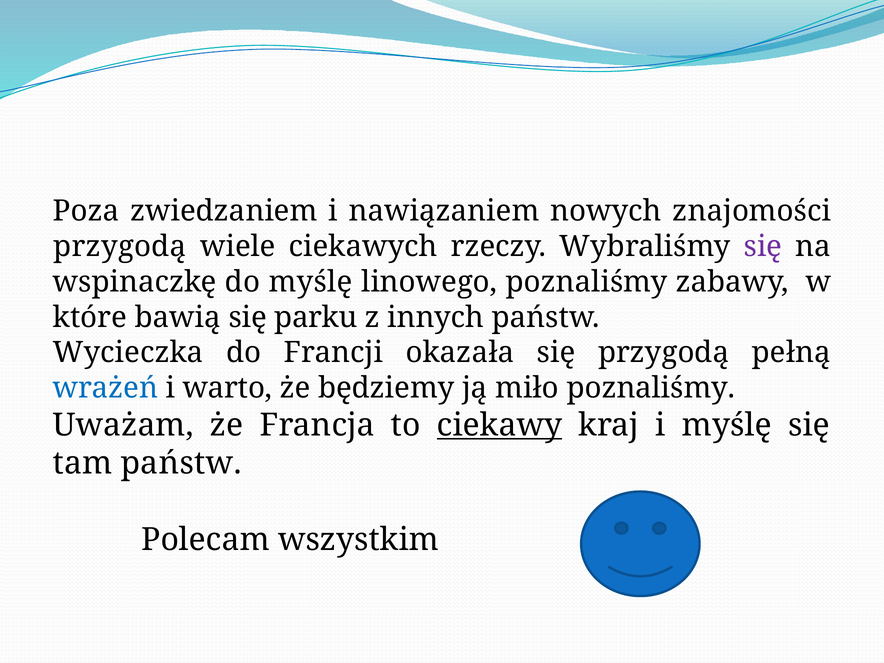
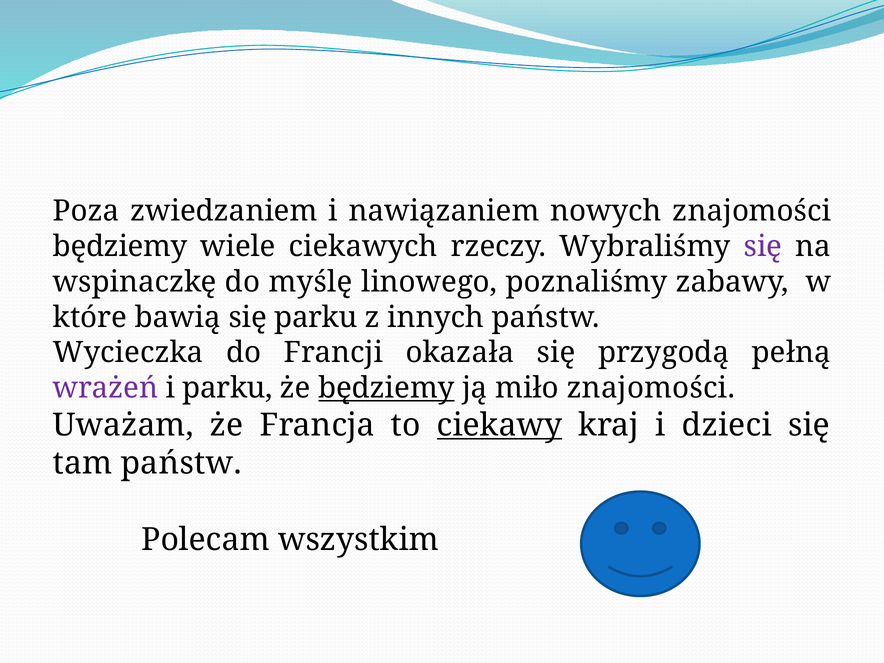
przygodą: przygodą -> będziemy (120, 247)
wrażeń colour: blue -> purple (105, 388)
i warto: warto -> parku (228, 388)
będziemy underline: none -> present (386, 388)
miło poznaliśmy: poznaliśmy -> znajomości (651, 388)
i myślę: myślę -> dzieci (727, 425)
